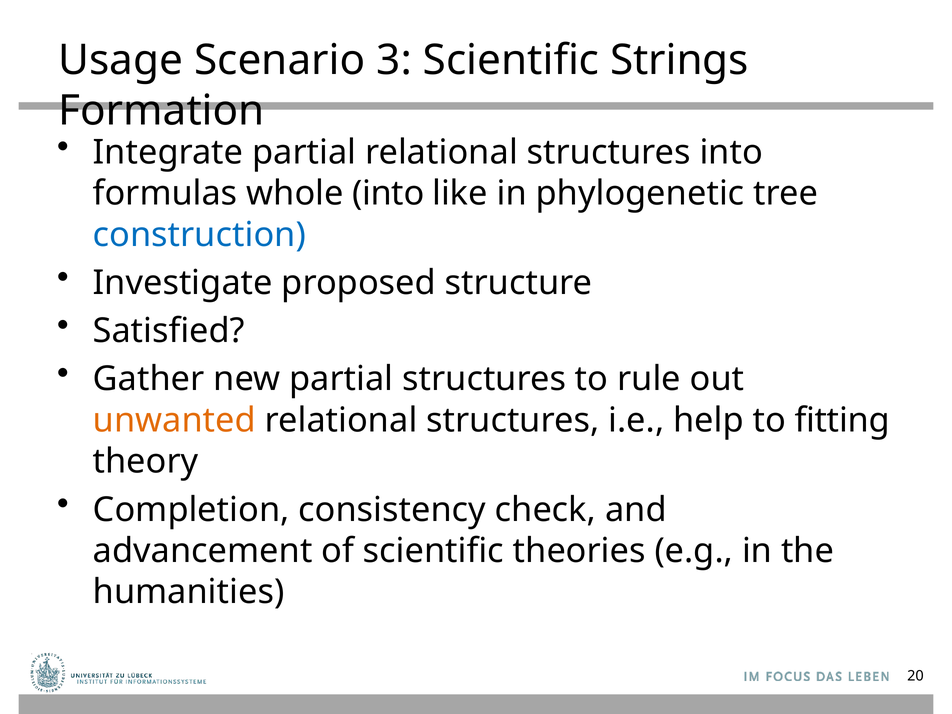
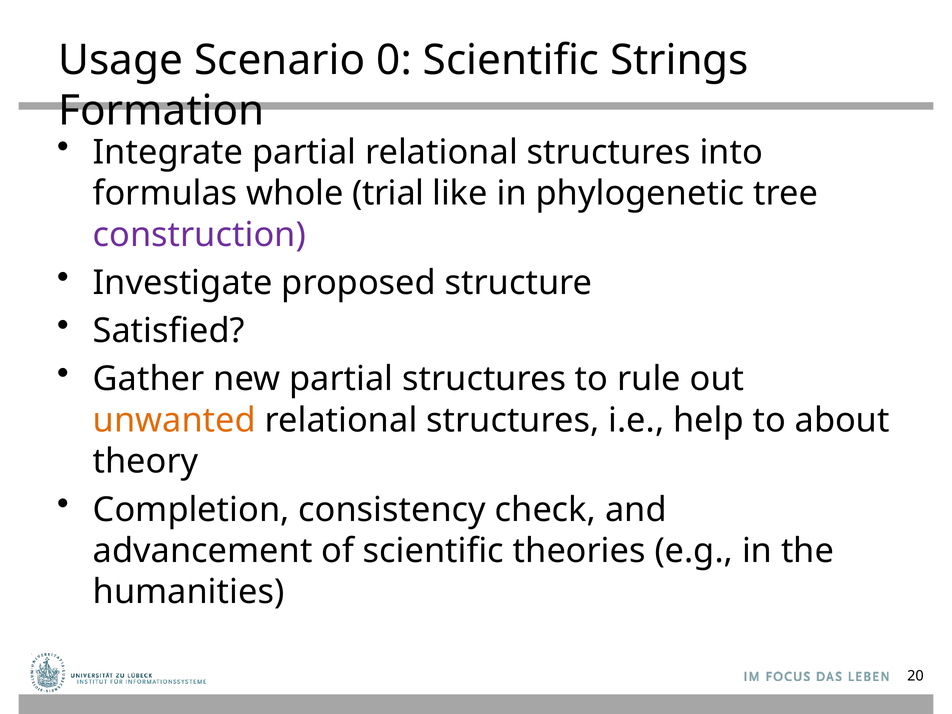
3: 3 -> 0 (394, 60)
whole into: into -> trial (388, 194)
construction colour: blue -> purple (199, 235)
fitting: fitting -> about (842, 420)
